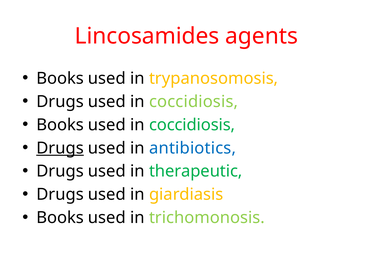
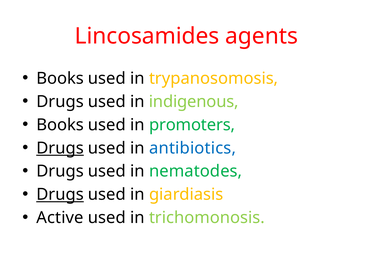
Drugs used in coccidiosis: coccidiosis -> indigenous (194, 101)
coccidiosis: coccidiosis -> promoters (192, 125)
therapeutic: therapeutic -> nematodes (196, 171)
Drugs underline: none -> present (60, 194)
Books: Books -> Active (60, 218)
